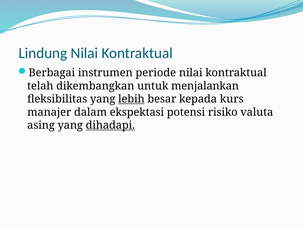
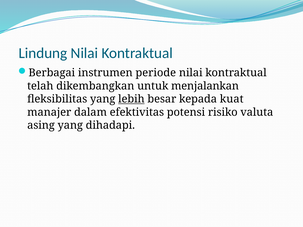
kurs: kurs -> kuat (232, 99)
ekspektasi: ekspektasi -> efektivitas (137, 112)
dihadapi underline: present -> none (110, 125)
